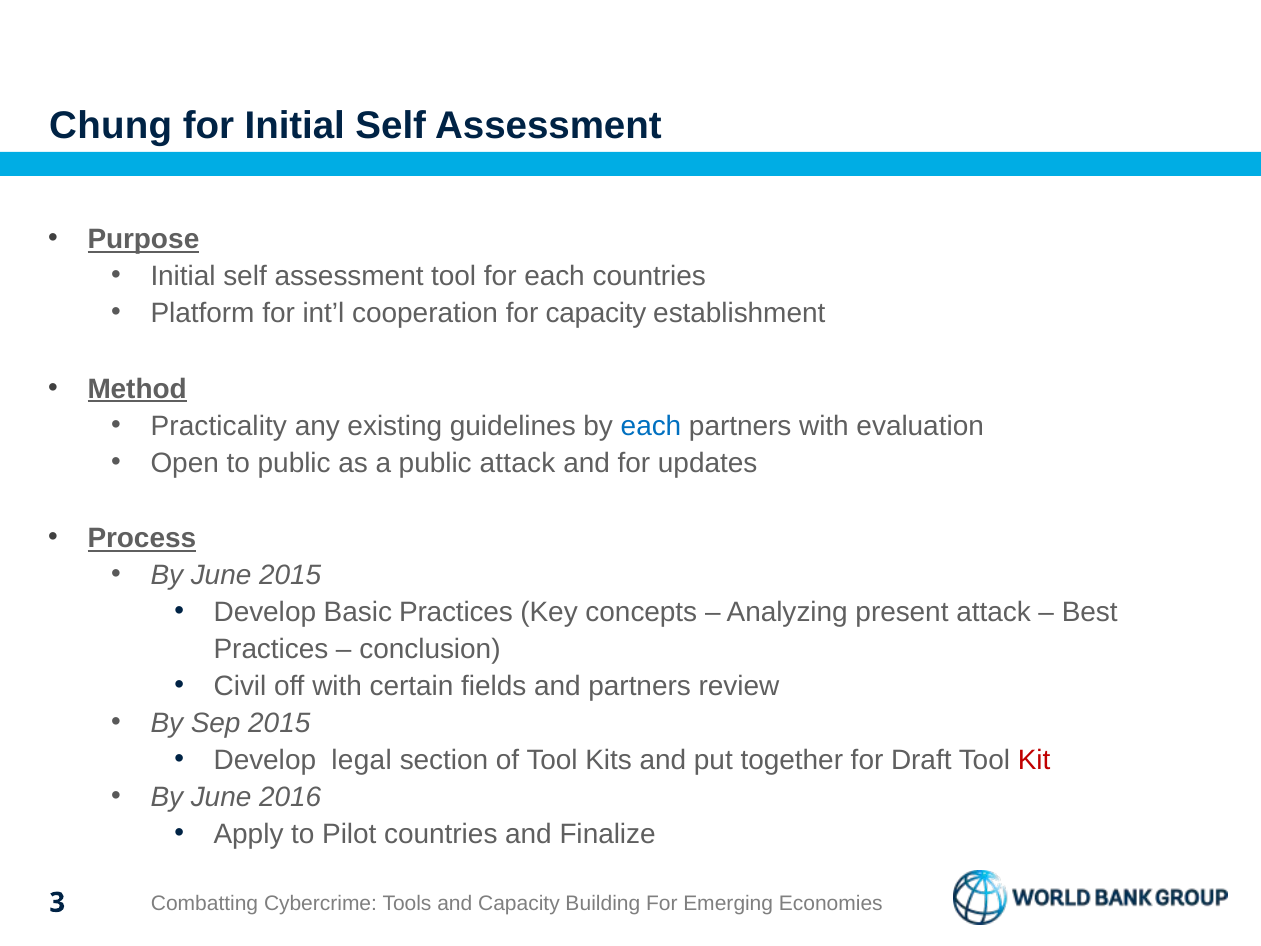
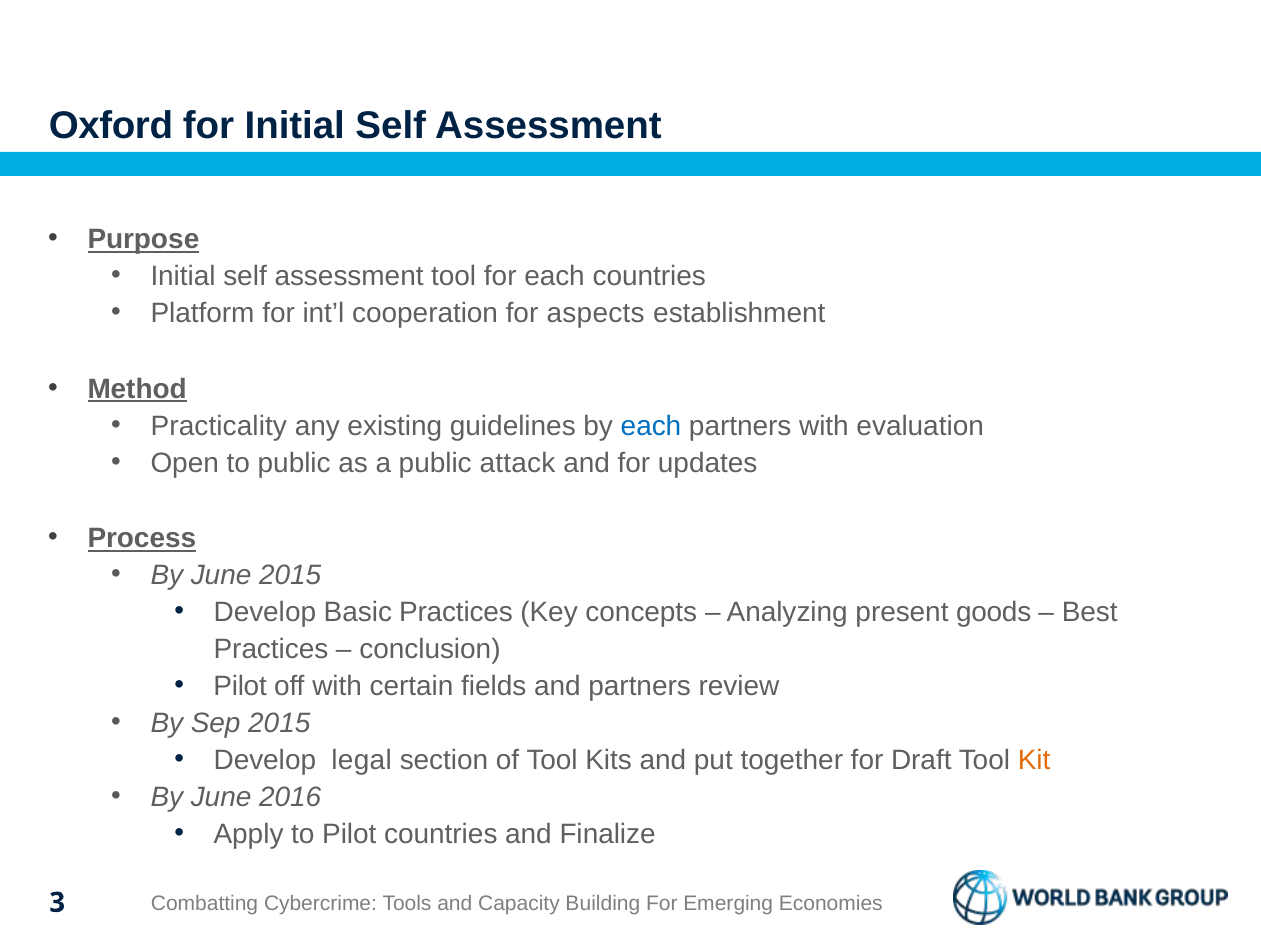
Chung: Chung -> Oxford (111, 126)
for capacity: capacity -> aspects (596, 313)
present attack: attack -> goods (994, 612)
Civil: Civil -> Pilot (240, 686)
Kit colour: red -> orange (1034, 760)
